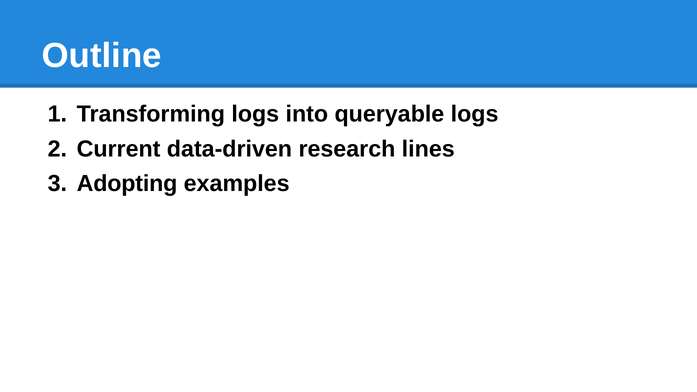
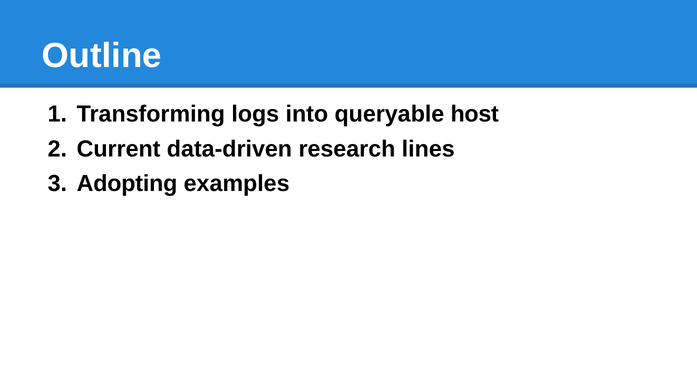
queryable logs: logs -> host (475, 114)
